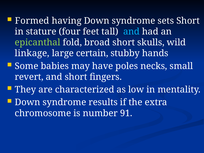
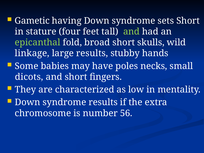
Formed: Formed -> Gametic (32, 21)
and colour: light blue -> light green (131, 32)
large certain: certain -> results (92, 53)
revert: revert -> dicots (29, 77)
91: 91 -> 56 (126, 113)
